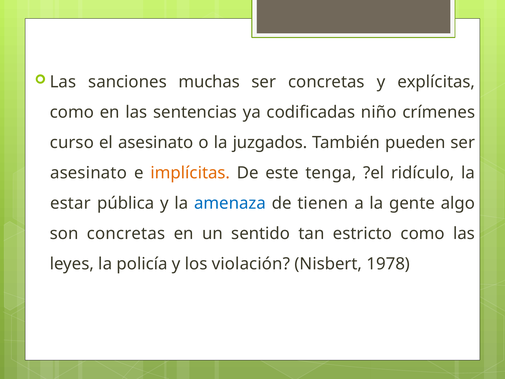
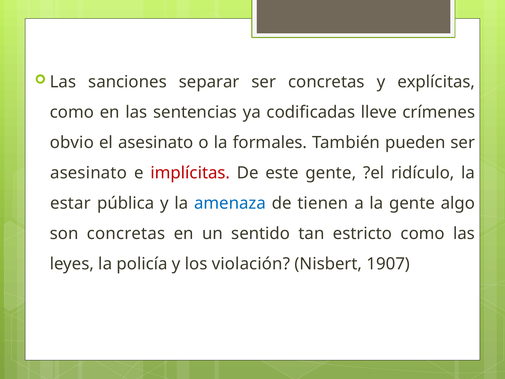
muchas: muchas -> separar (209, 82)
niño: niño -> lleve (379, 112)
curso: curso -> obvio (72, 143)
juzgados: juzgados -> formales (270, 143)
implícitas colour: orange -> red (190, 173)
este tenga: tenga -> gente (331, 173)
1978: 1978 -> 1907 (388, 264)
